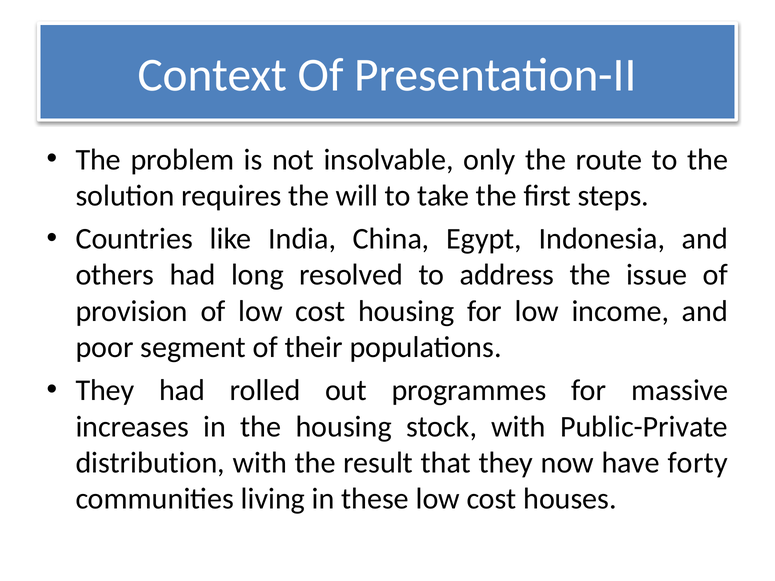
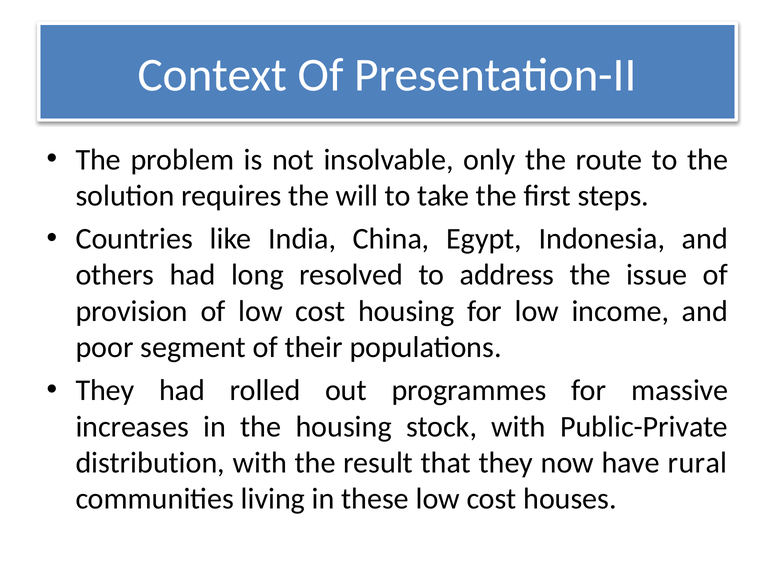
forty: forty -> rural (698, 463)
